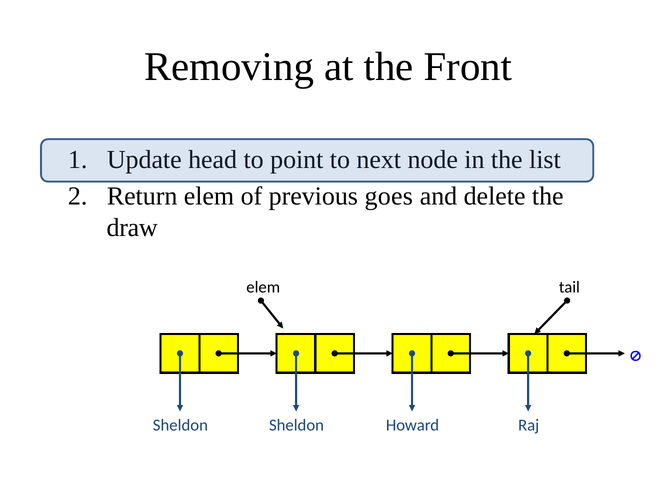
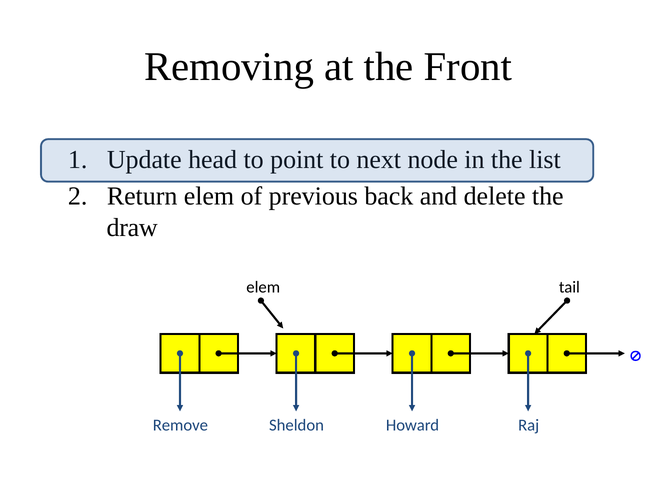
goes: goes -> back (389, 196)
Sheldon: Sheldon -> Remove (180, 425)
